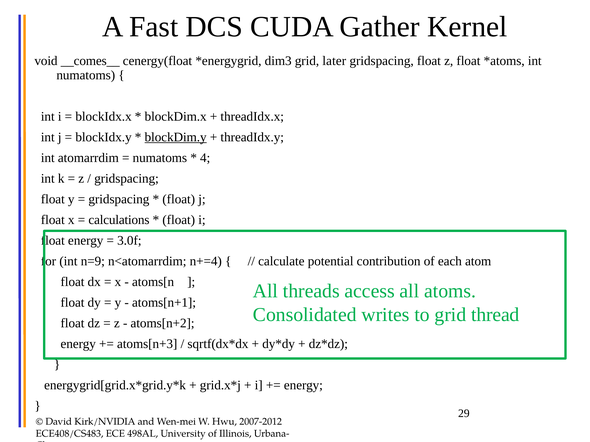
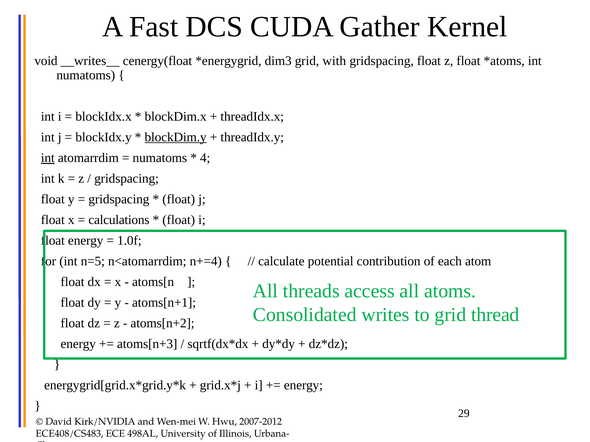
__comes__: __comes__ -> __writes__ (90, 61)
later: later -> with (334, 61)
int underline: none -> present (48, 158)
3.0f: 3.0f -> 1.0f (129, 241)
n=9: n=9 -> n=5 (93, 261)
